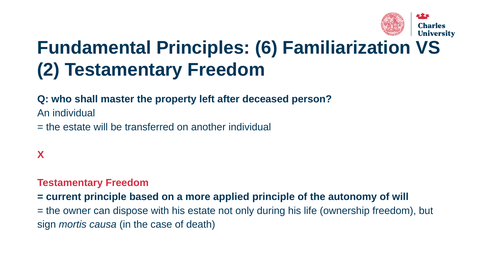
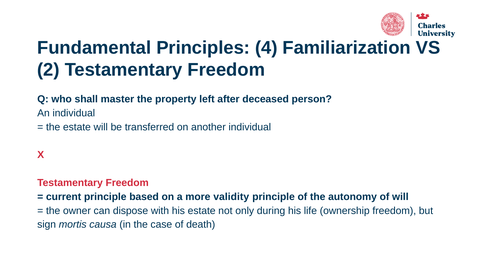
6: 6 -> 4 (266, 48)
applied: applied -> validity (231, 197)
